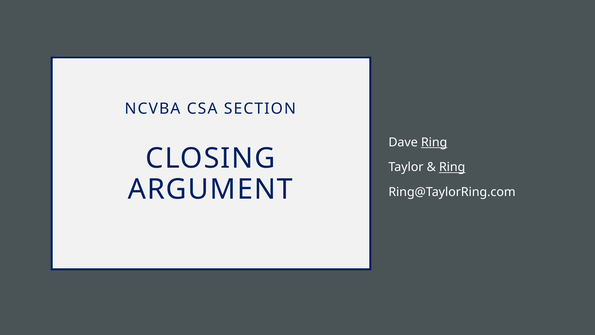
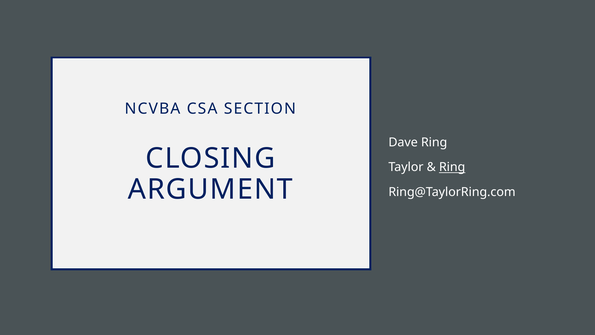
Ring underline: present -> none (434, 142)
